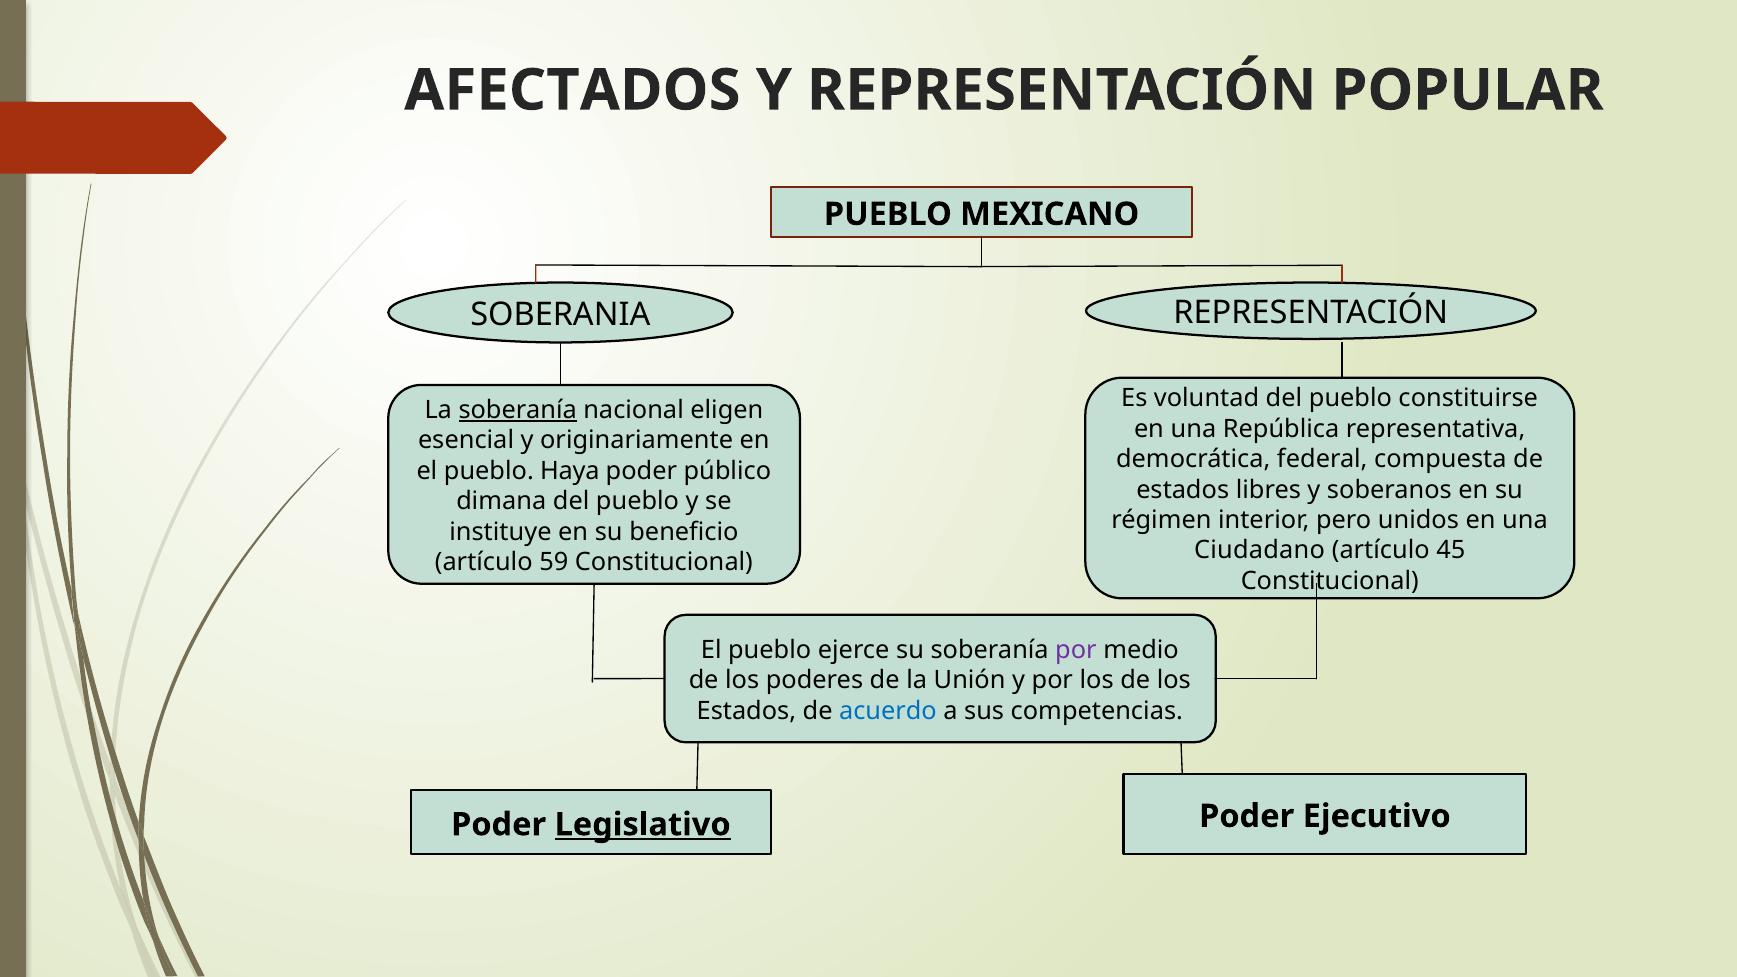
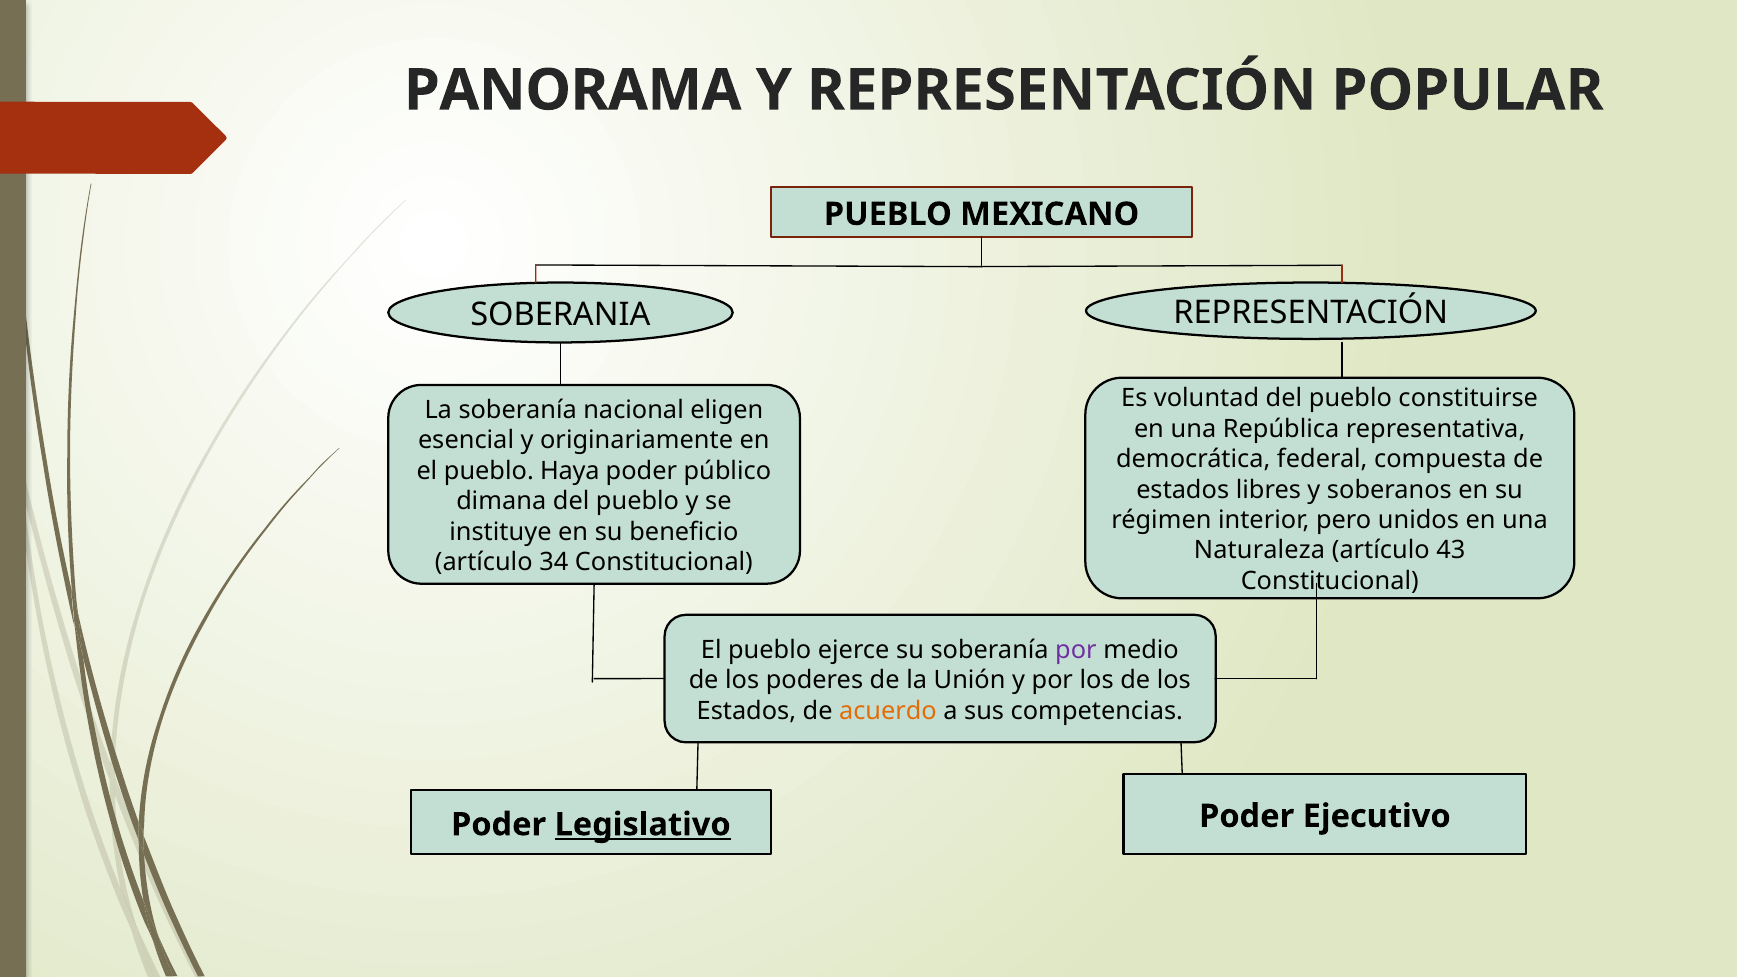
AFECTADOS: AFECTADOS -> PANORAMA (573, 90)
soberanía underline: present -> none (518, 410)
Ciudadano: Ciudadano -> Naturaleza (1260, 551)
45: 45 -> 43 (1451, 551)
59: 59 -> 34 (554, 562)
acuerdo colour: blue -> orange (888, 711)
